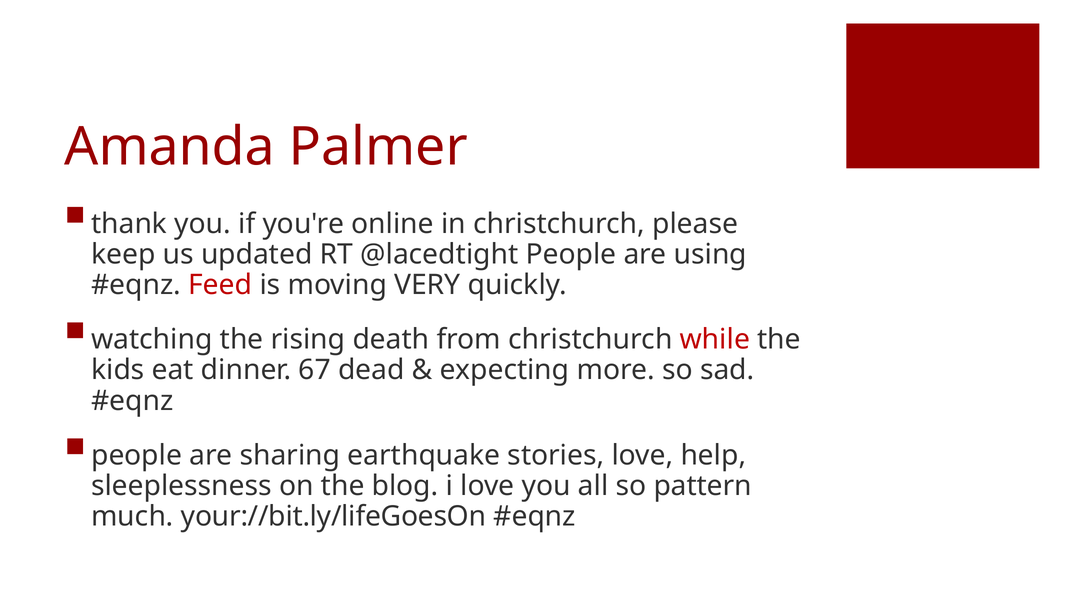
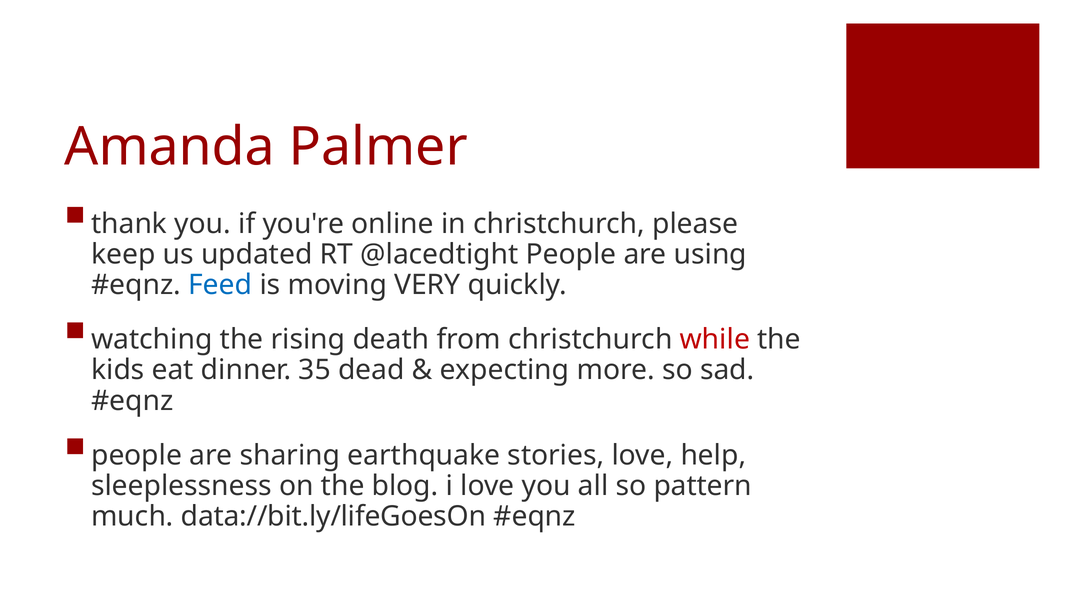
Feed colour: red -> blue (220, 285)
67: 67 -> 35 (315, 370)
your://bit.ly/lifeGoesOn: your://bit.ly/lifeGoesOn -> data://bit.ly/lifeGoesOn (334, 517)
